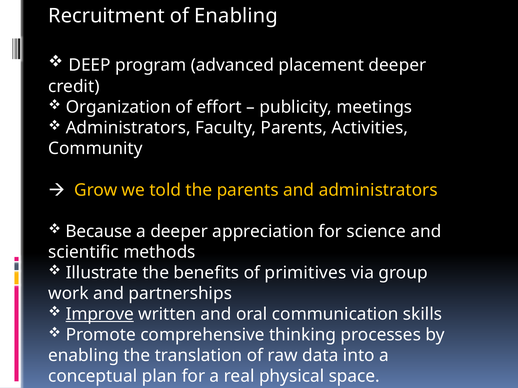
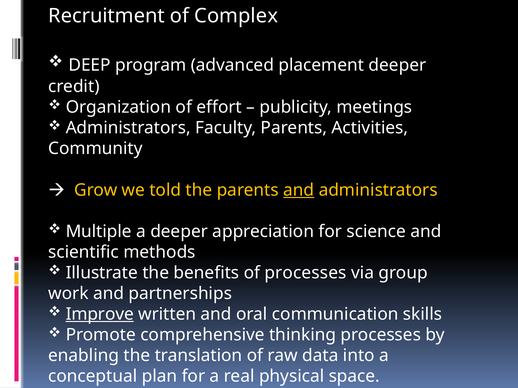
of Enabling: Enabling -> Complex (236, 16)
and underline: none -> present (299, 190)
Because: Because -> Multiple (99, 232)
of primitives: primitives -> processes (306, 273)
